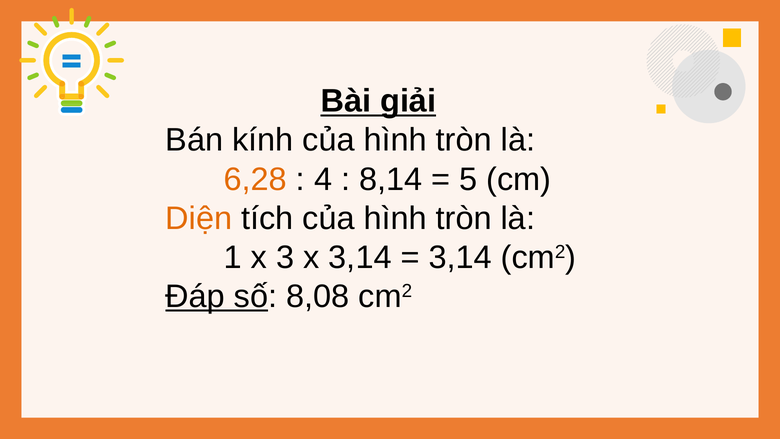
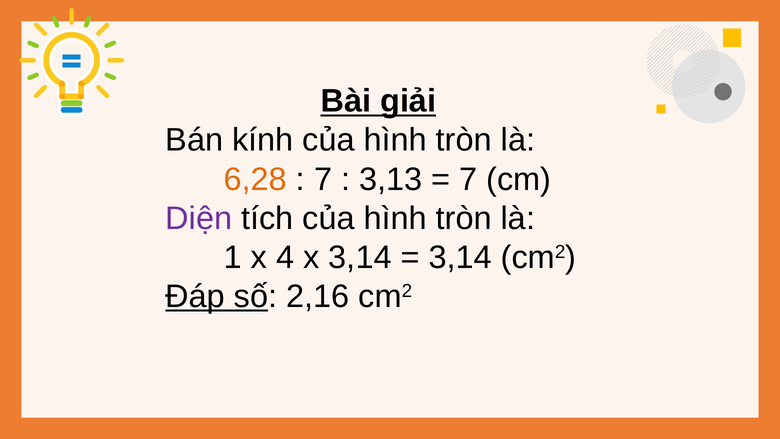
4: 4 -> 7 (323, 179)
8,14: 8,14 -> 3,13 (391, 179)
5: 5 -> 7 (468, 179)
Diện colour: orange -> purple (199, 218)
3: 3 -> 4 (285, 257)
8,08: 8,08 -> 2,16 (318, 296)
